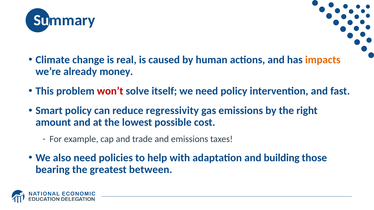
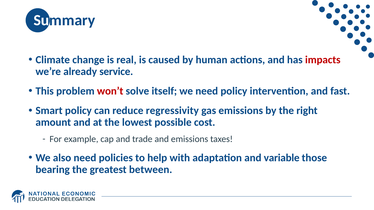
impacts colour: orange -> red (323, 60)
money: money -> service (116, 72)
building: building -> variable (282, 158)
